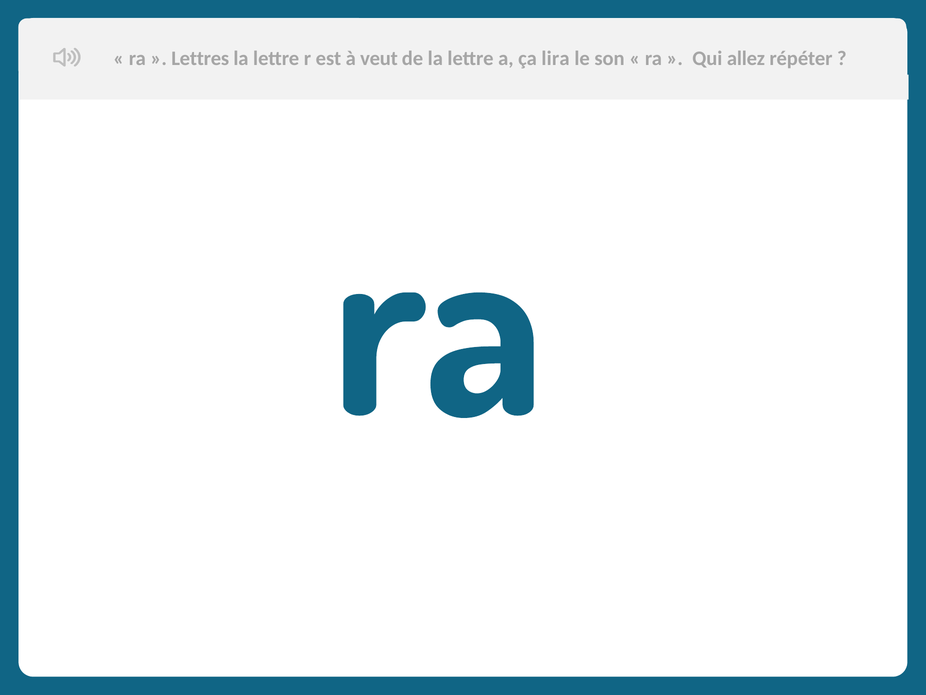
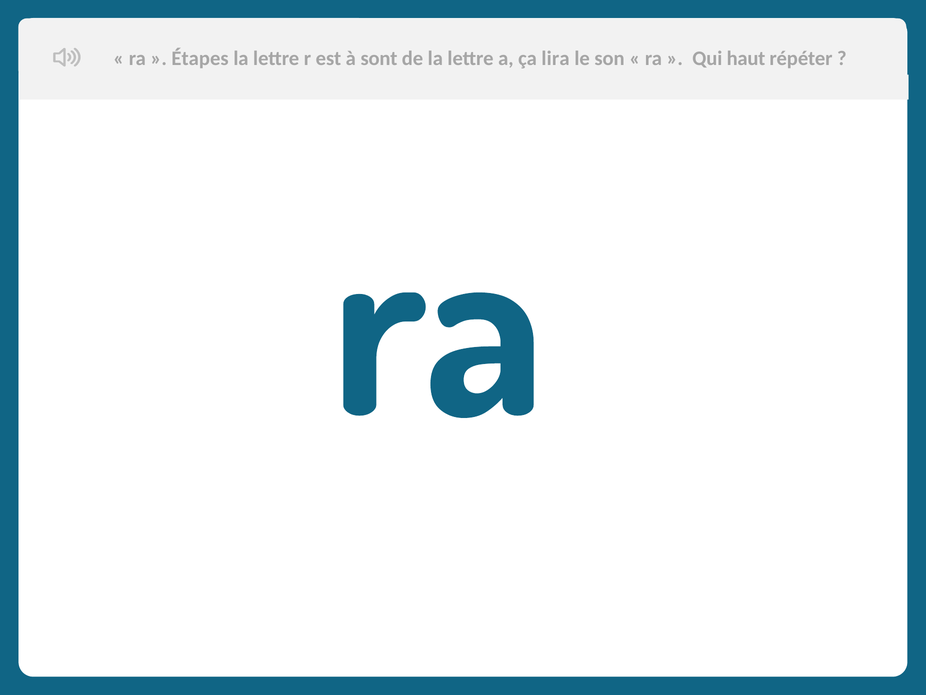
Lettres: Lettres -> Étapes (200, 58)
veut: veut -> sont (379, 58)
allez: allez -> haut (746, 58)
